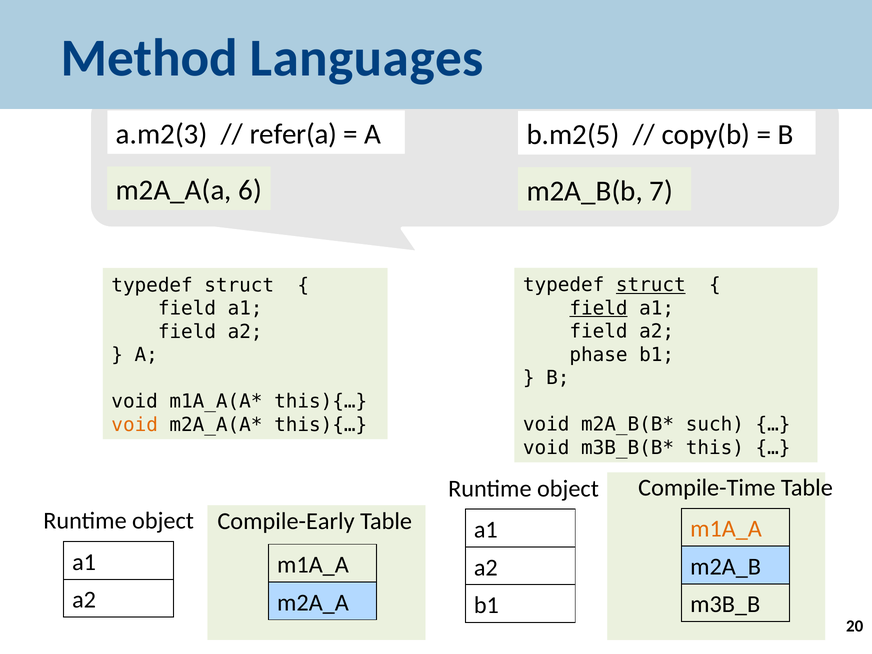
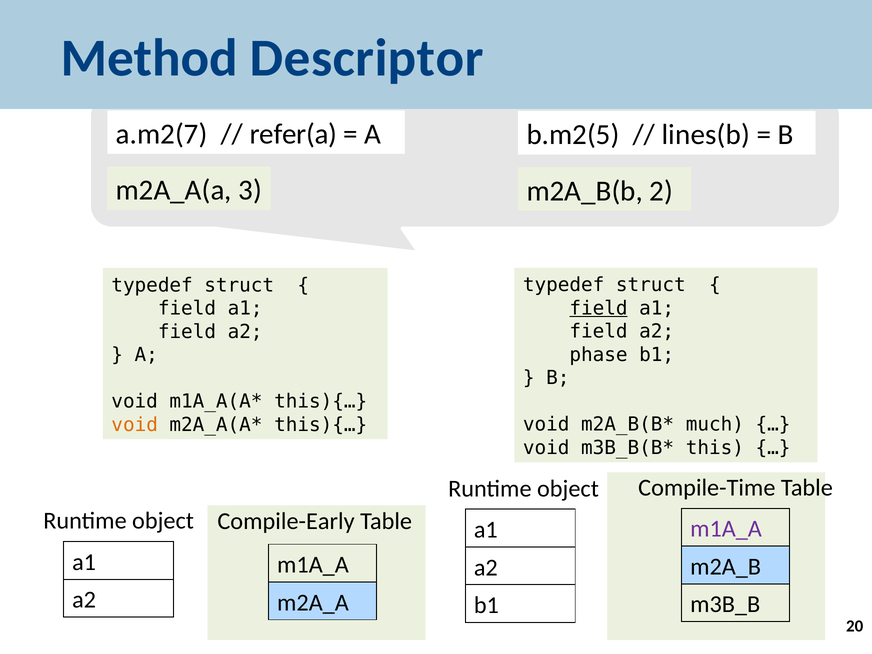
Languages: Languages -> Descriptor (367, 58)
a.m2(3: a.m2(3 -> a.m2(7 (162, 134)
copy(b: copy(b -> lines(b (706, 135)
6: 6 -> 3 (250, 190)
7: 7 -> 2 (661, 191)
struct underline: present -> none (651, 285)
such: such -> much (715, 424)
m1A_A colour: orange -> purple (726, 529)
